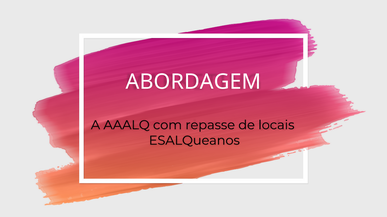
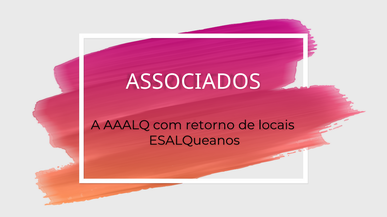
ABORDAGEM: ABORDAGEM -> ASSOCIADOS (193, 82)
repasse: repasse -> retorno (210, 125)
